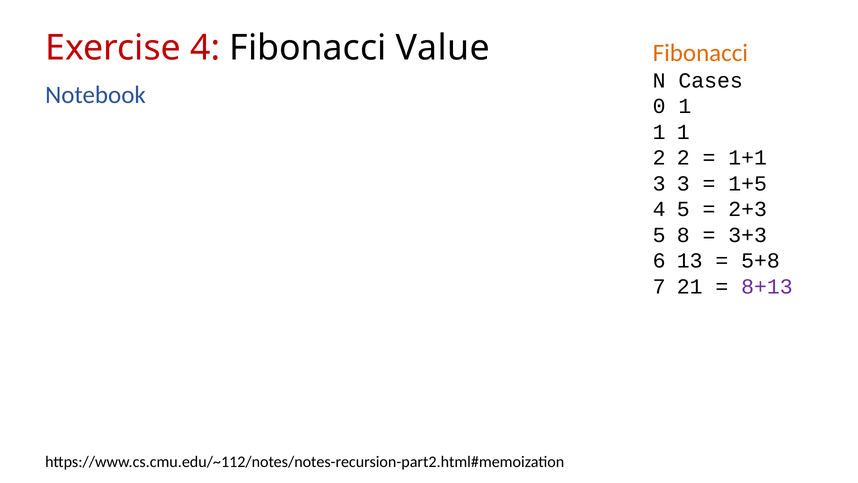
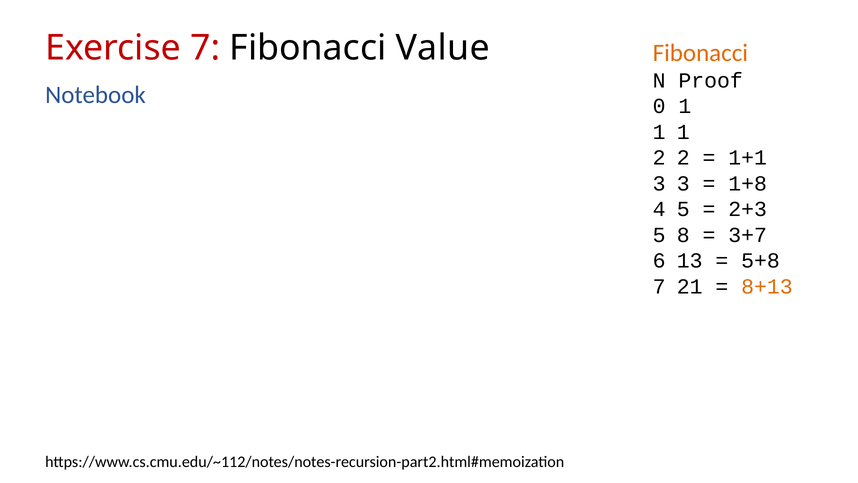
Exercise 4: 4 -> 7 (205, 48)
Cases: Cases -> Proof (711, 81)
1+5: 1+5 -> 1+8 (748, 183)
3+3: 3+3 -> 3+7 (748, 235)
8+13 colour: purple -> orange (767, 286)
